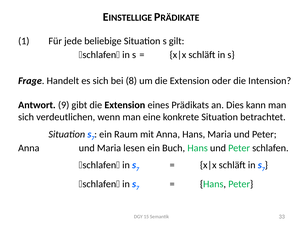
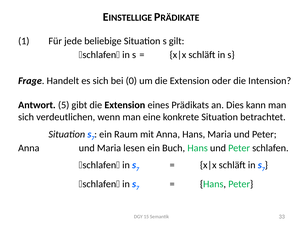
8: 8 -> 0 (131, 81)
9: 9 -> 5 (64, 105)
